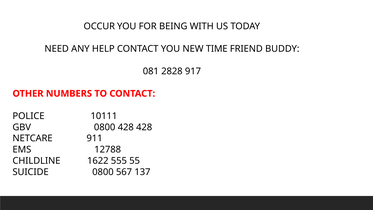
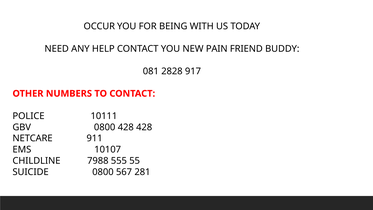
TIME: TIME -> PAIN (217, 49)
12788: 12788 -> 10107 (108, 149)
1622: 1622 -> 7988 (98, 161)
137: 137 -> 281 (142, 172)
